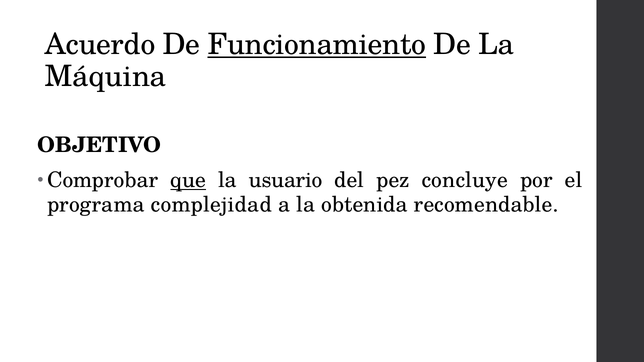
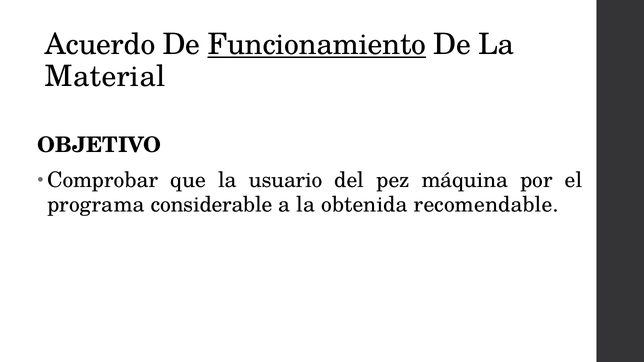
Máquina: Máquina -> Material (105, 76)
que underline: present -> none (188, 180)
concluye: concluye -> máquina (465, 180)
complejidad: complejidad -> considerable (212, 205)
